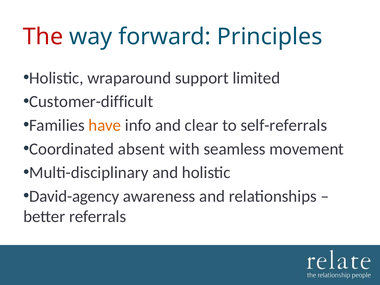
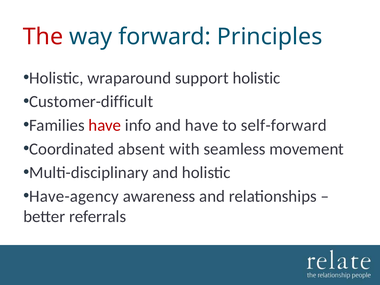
support limited: limited -> holistic (256, 78)
have colour: orange -> red (105, 125)
and clear: clear -> have (202, 125)
self-referrals: self-referrals -> self-forward (284, 125)
David-agency: David-agency -> Have-agency (74, 196)
